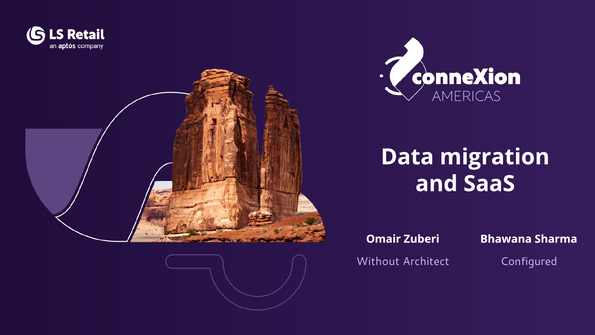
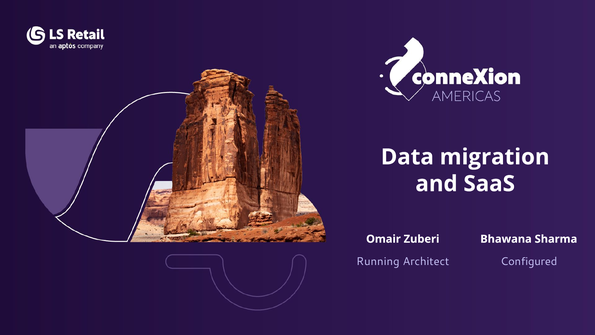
Without: Without -> Running (378, 261)
